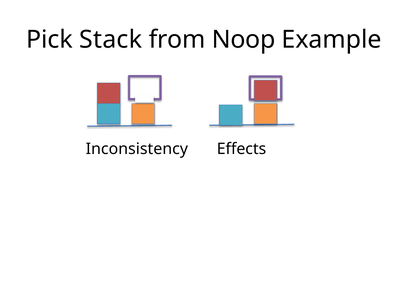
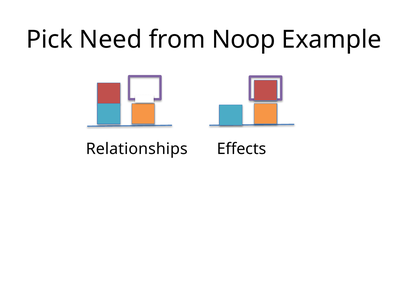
Stack: Stack -> Need (111, 39)
Inconsistency: Inconsistency -> Relationships (137, 149)
